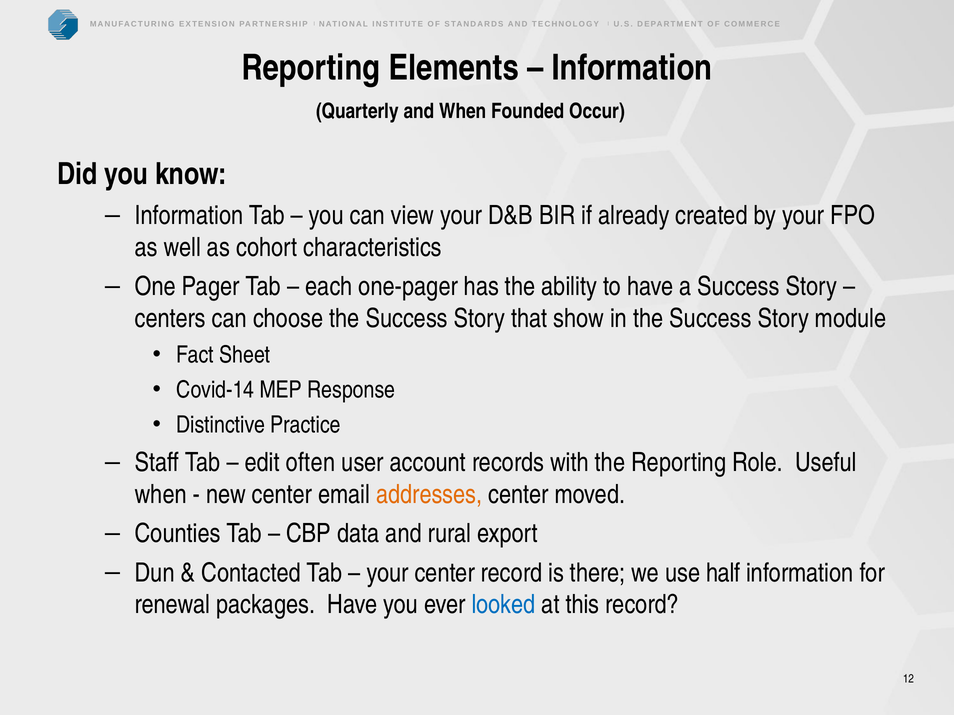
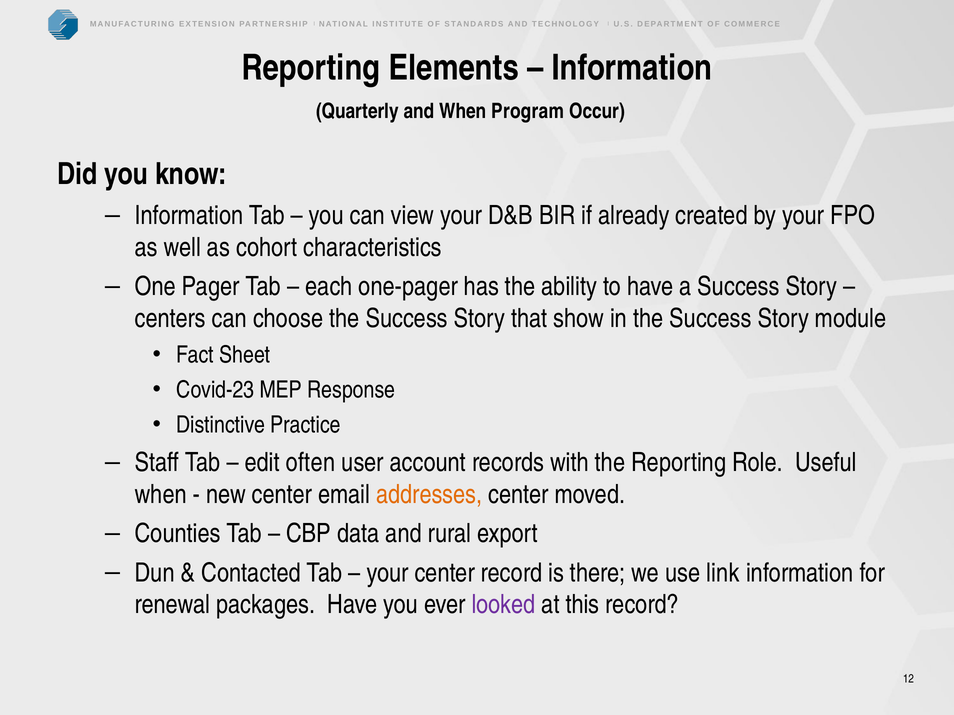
Founded: Founded -> Program (528, 111)
Covid-14: Covid-14 -> Covid-23 (215, 390)
half: half -> link (723, 573)
looked colour: blue -> purple (503, 605)
